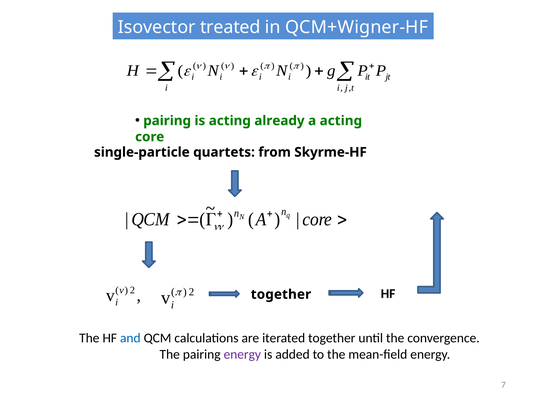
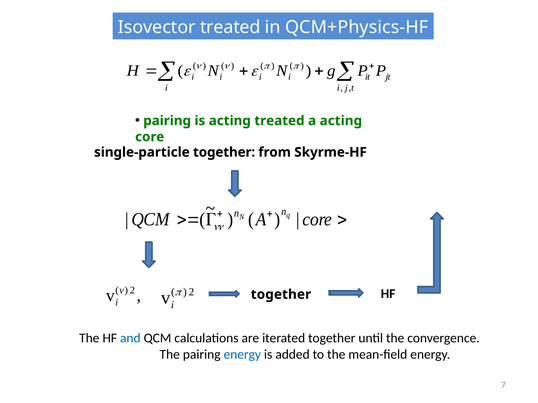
QCM+Wigner-HF: QCM+Wigner-HF -> QCM+Physics-HF (357, 27)
acting already: already -> treated (279, 121)
single-particle quartets: quartets -> together (224, 152)
energy colour: purple -> blue (242, 355)
